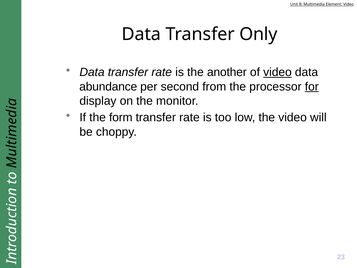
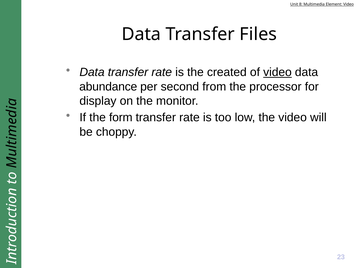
Only: Only -> Files (258, 34)
another: another -> created (227, 72)
for underline: present -> none (312, 87)
